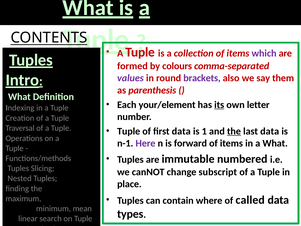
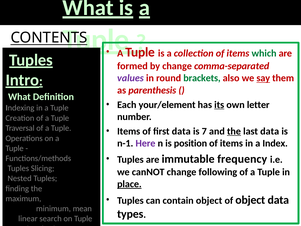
which colour: purple -> green (264, 53)
by colours: colours -> change (177, 66)
brackets colour: purple -> green (202, 78)
say underline: none -> present (263, 78)
Tuple: Tuple -> Items (129, 131)
1: 1 -> 7 (204, 131)
forward: forward -> position (190, 143)
a What: What -> Index (275, 143)
immutable numbered: numbered -> frequency (242, 159)
subscript: subscript -> following (218, 172)
place underline: none -> present (129, 184)
contain where: where -> object (209, 200)
of called: called -> object (250, 200)
